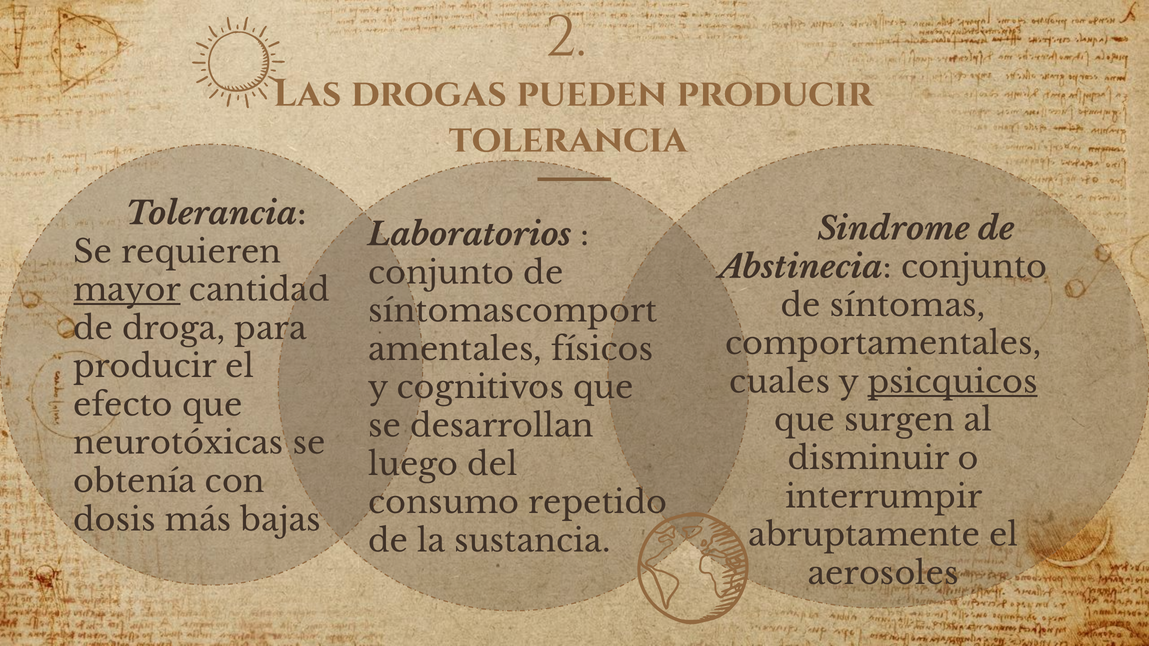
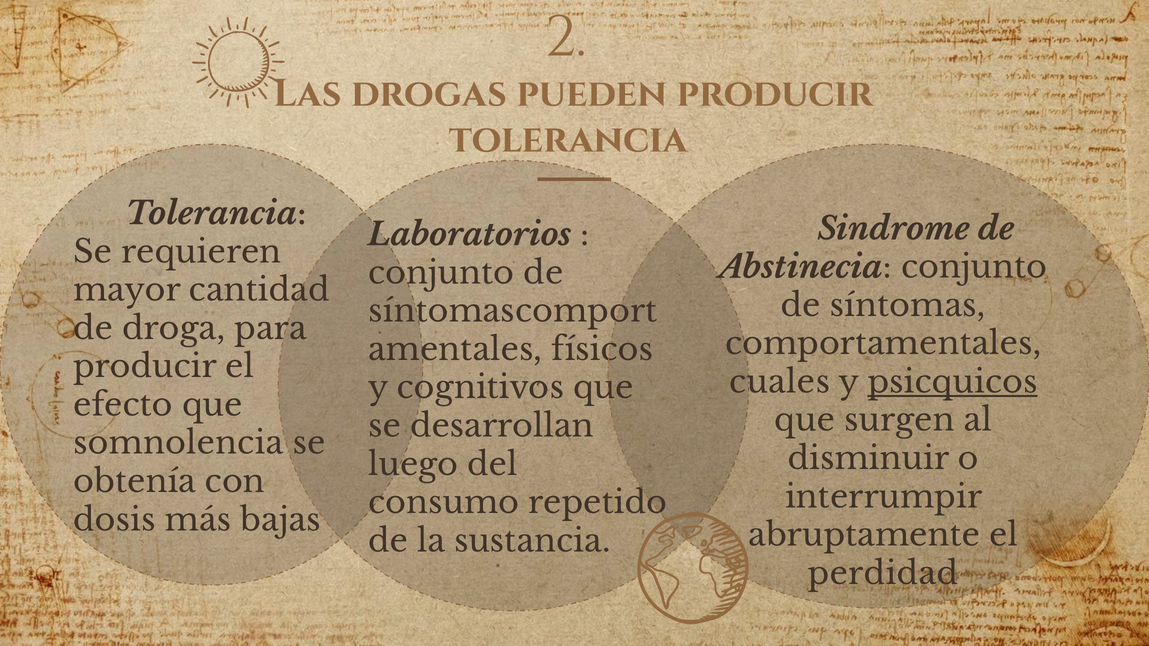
mayor underline: present -> none (127, 290)
neurotóxicas: neurotóxicas -> somnolencia (178, 444)
aerosoles: aerosoles -> perdidad (883, 574)
